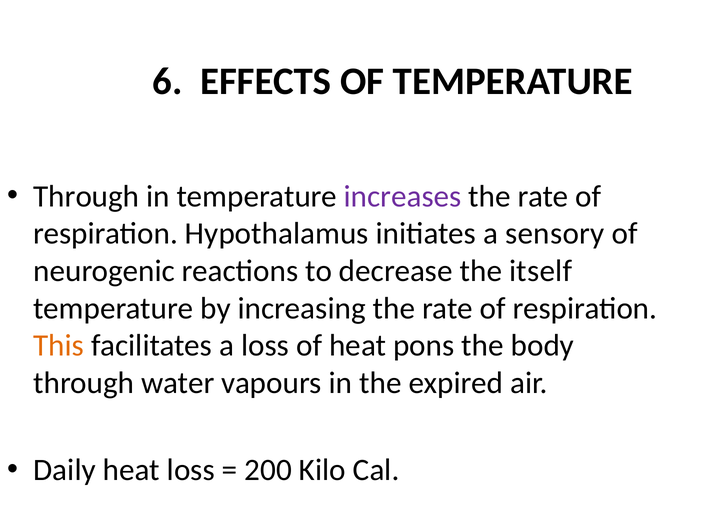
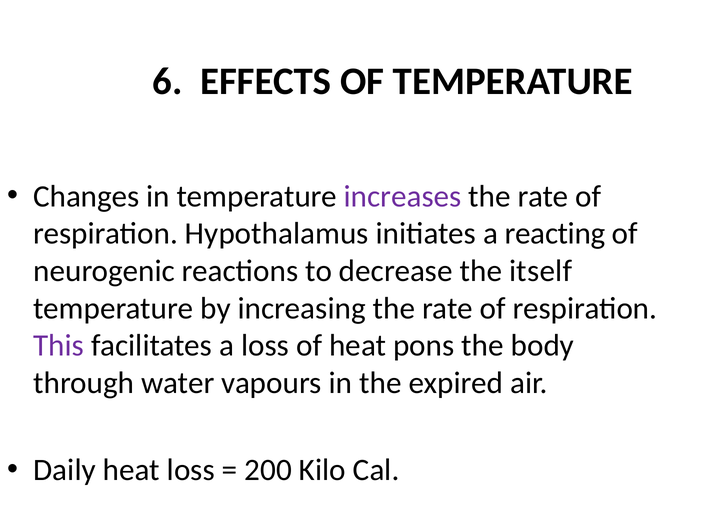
Through: Through -> Changes (86, 197)
sensory: sensory -> reacting (555, 234)
This colour: orange -> purple (59, 346)
